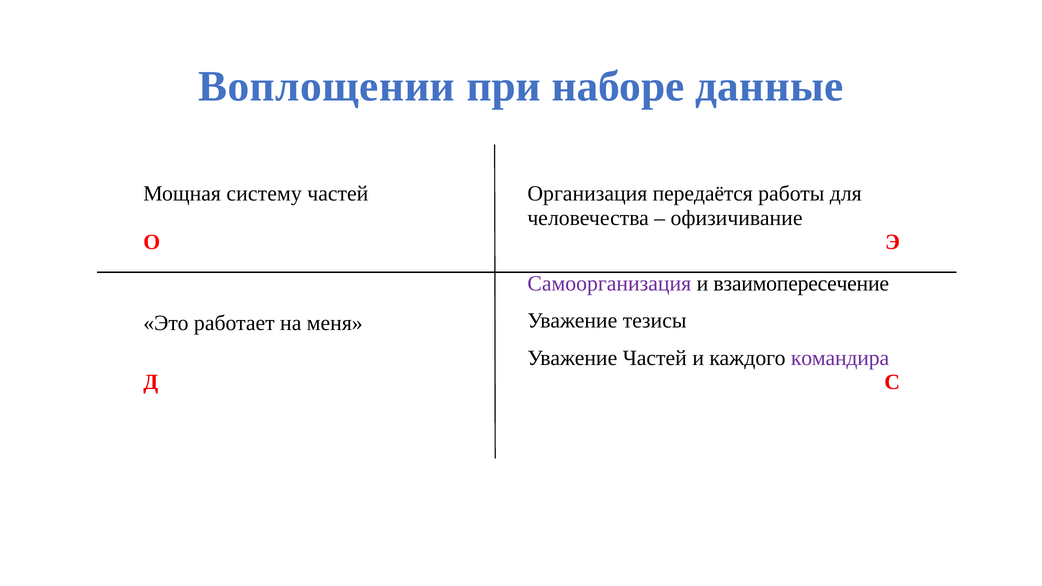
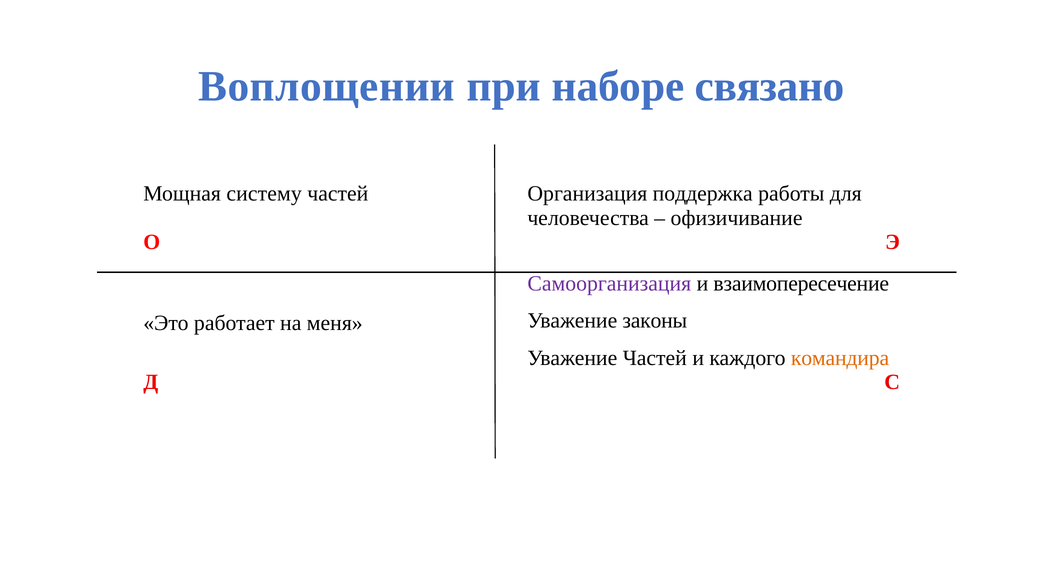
данные: данные -> связано (770, 86)
передаётся: передаётся -> поддержка (703, 194)
тезисы: тезисы -> законы (655, 321)
командира colour: purple -> orange (840, 358)
